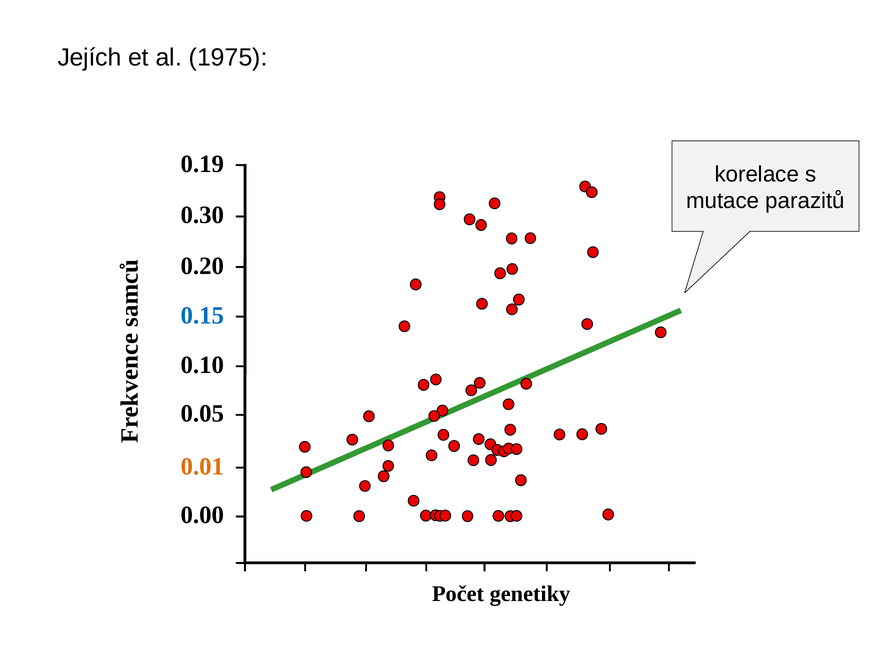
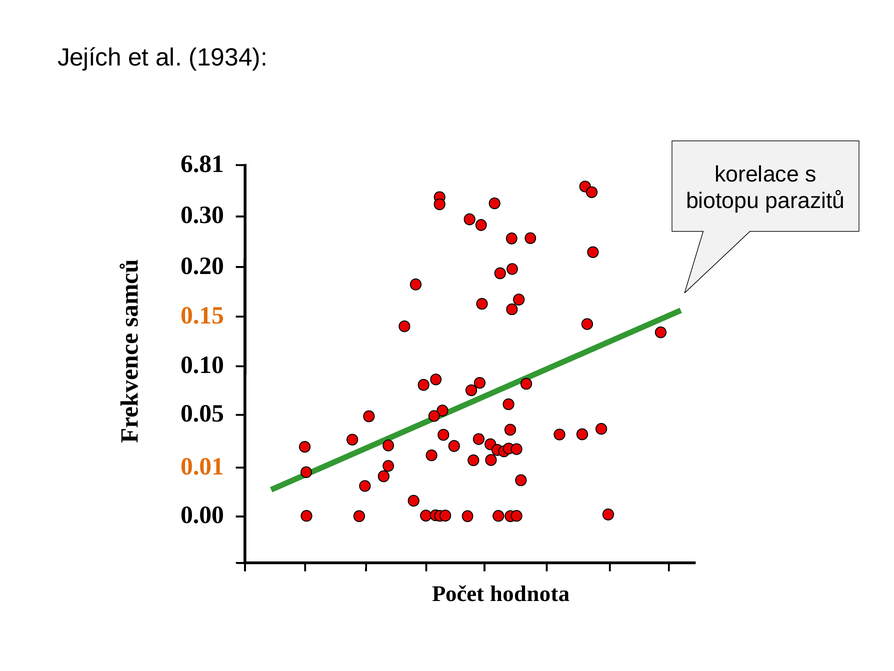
1975: 1975 -> 1934 (228, 58)
0.19: 0.19 -> 6.81 (202, 164)
mutace: mutace -> biotopu (723, 201)
0.15 colour: blue -> orange (202, 315)
genetiky: genetiky -> hodnota (530, 593)
